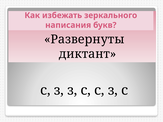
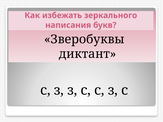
Развернуты: Развернуты -> Зверобуквы (84, 39)
